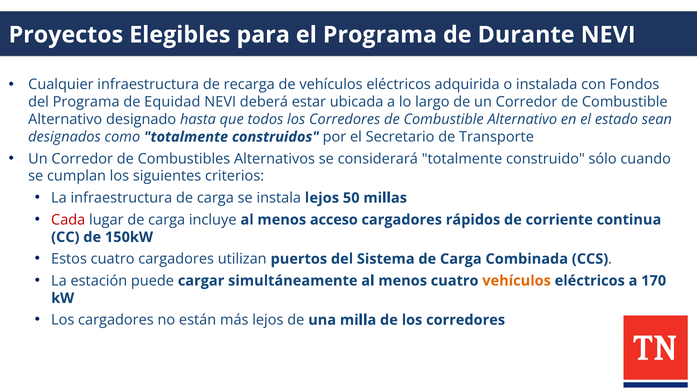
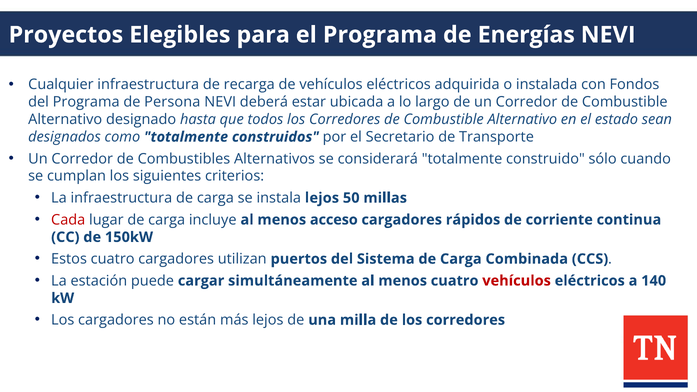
Durante: Durante -> Energías (526, 35)
Equidad: Equidad -> Persona (172, 102)
vehículos colour: orange -> red (517, 281)
170: 170 -> 140 (654, 281)
